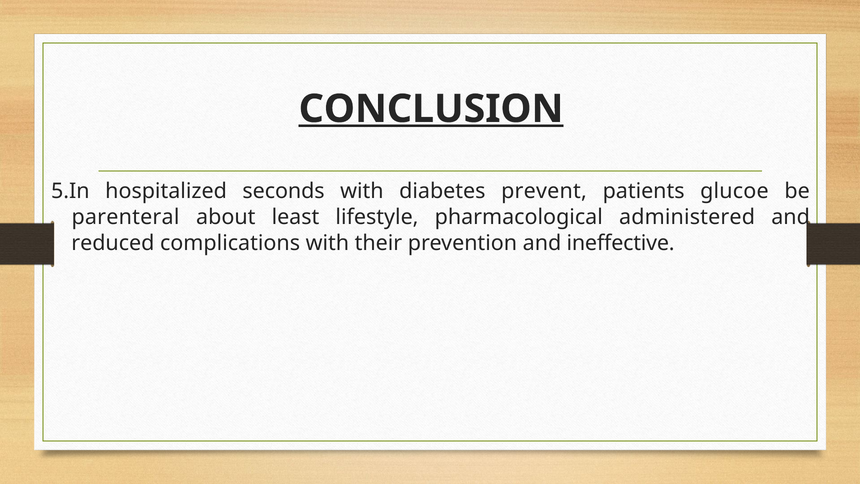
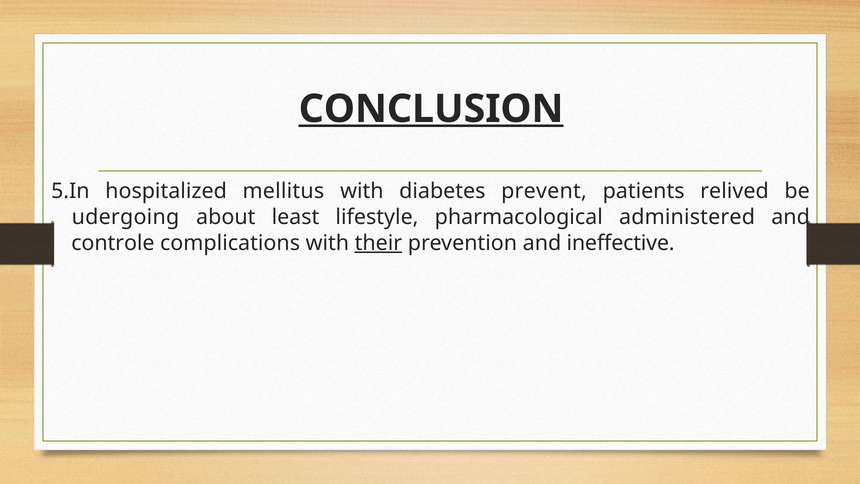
seconds: seconds -> mellitus (283, 191)
glucoe: glucoe -> relived (735, 191)
parenteral: parenteral -> udergoing (125, 217)
reduced: reduced -> controle (113, 243)
their underline: none -> present (378, 243)
